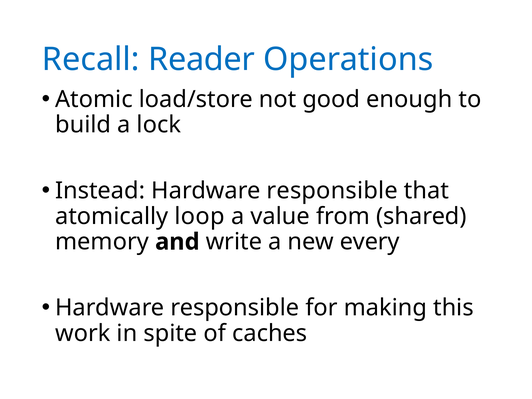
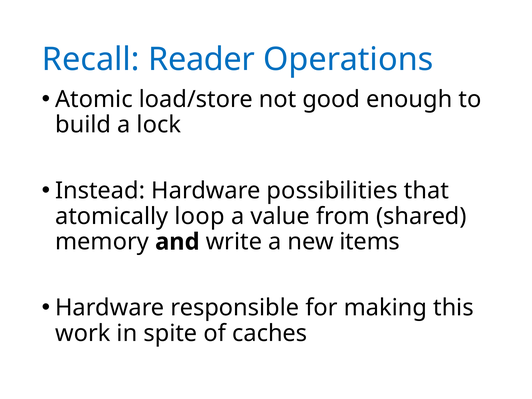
Instead Hardware responsible: responsible -> possibilities (332, 191)
every: every -> items (370, 242)
